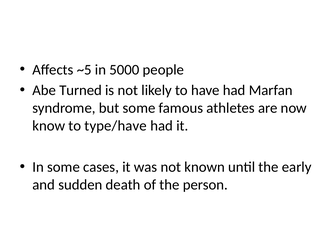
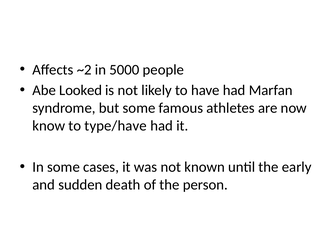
~5: ~5 -> ~2 (84, 70)
Turned: Turned -> Looked (81, 90)
